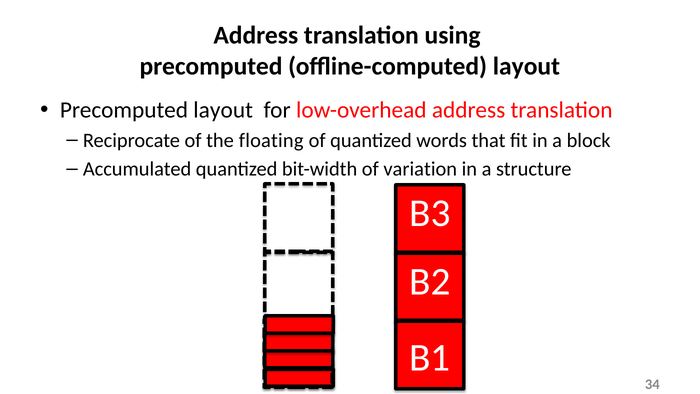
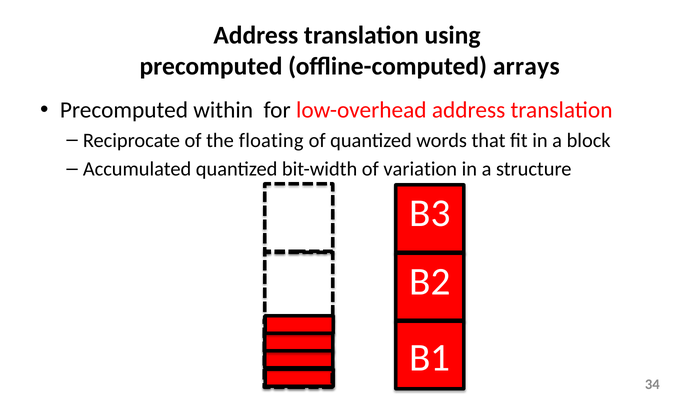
offline-computed layout: layout -> arrays (526, 66)
Precomputed layout: layout -> within (223, 110)
